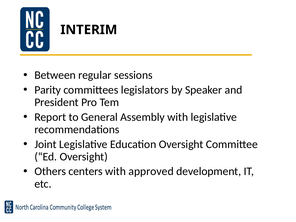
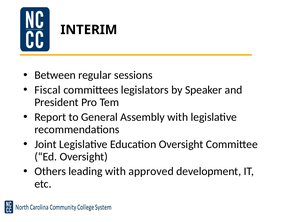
Parity: Parity -> Fiscal (48, 90)
centers: centers -> leading (86, 171)
